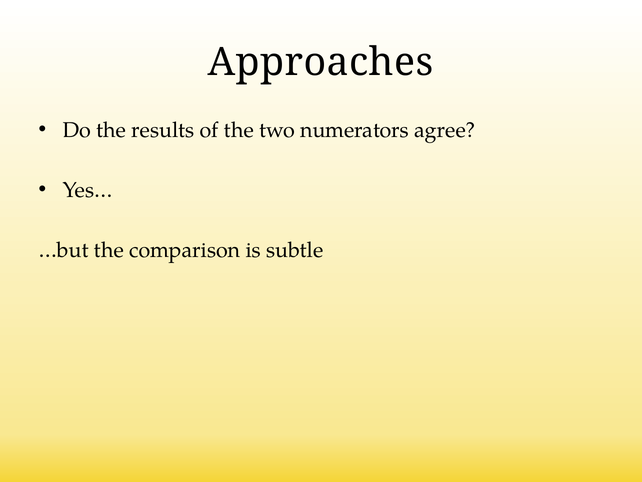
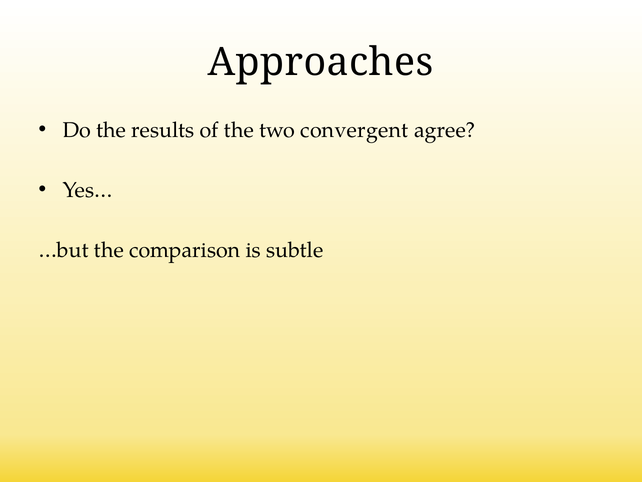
numerators: numerators -> convergent (354, 130)
